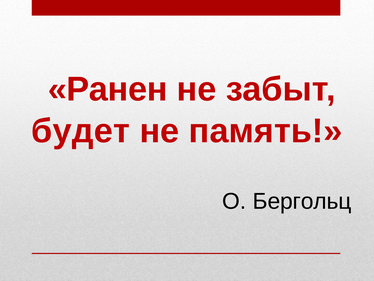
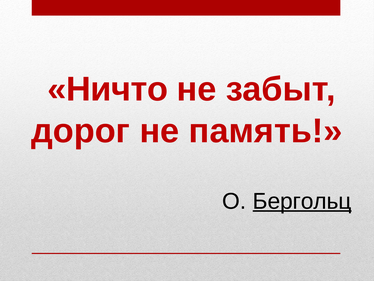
Ранен: Ранен -> Ничто (108, 89)
будет: будет -> дорог (81, 131)
Бергольц underline: none -> present (302, 201)
